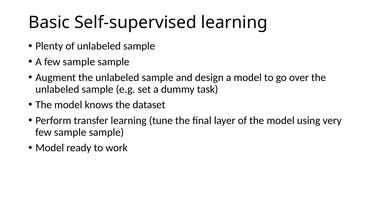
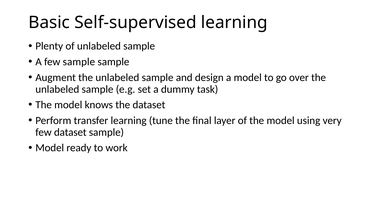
sample: sample -> dataset (70, 132)
